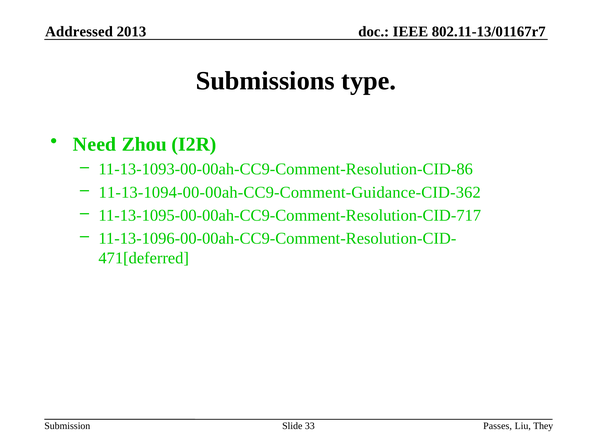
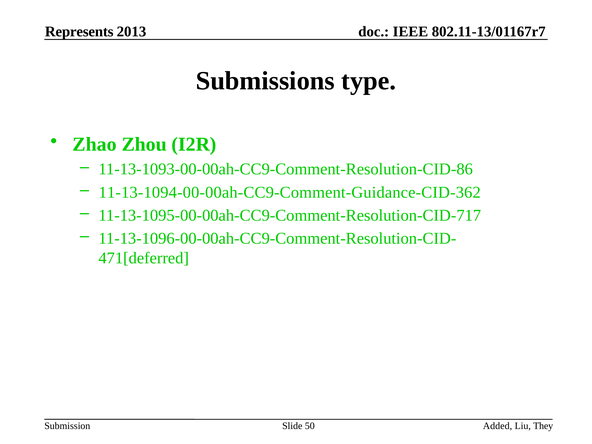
Addressed: Addressed -> Represents (79, 32)
Need: Need -> Zhao (95, 144)
33: 33 -> 50 (310, 426)
Passes: Passes -> Added (498, 426)
